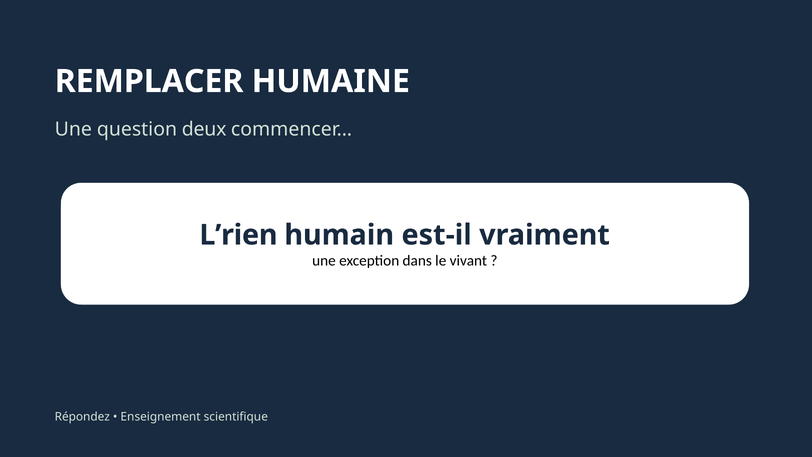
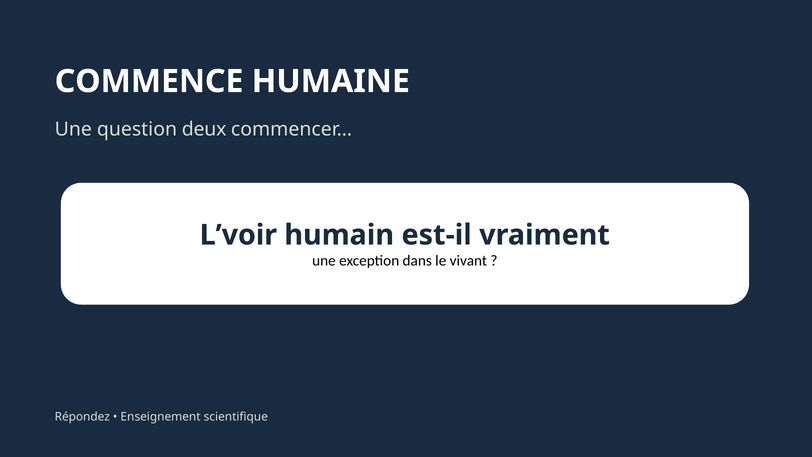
REMPLACER: REMPLACER -> COMMENCE (149, 81)
L’rien: L’rien -> L’voir (238, 235)
